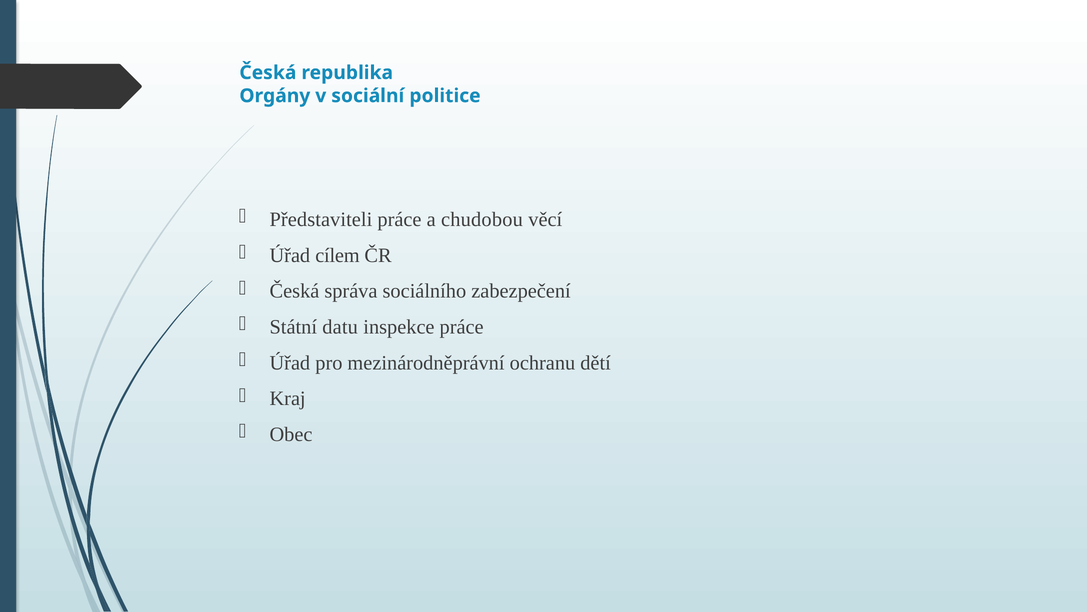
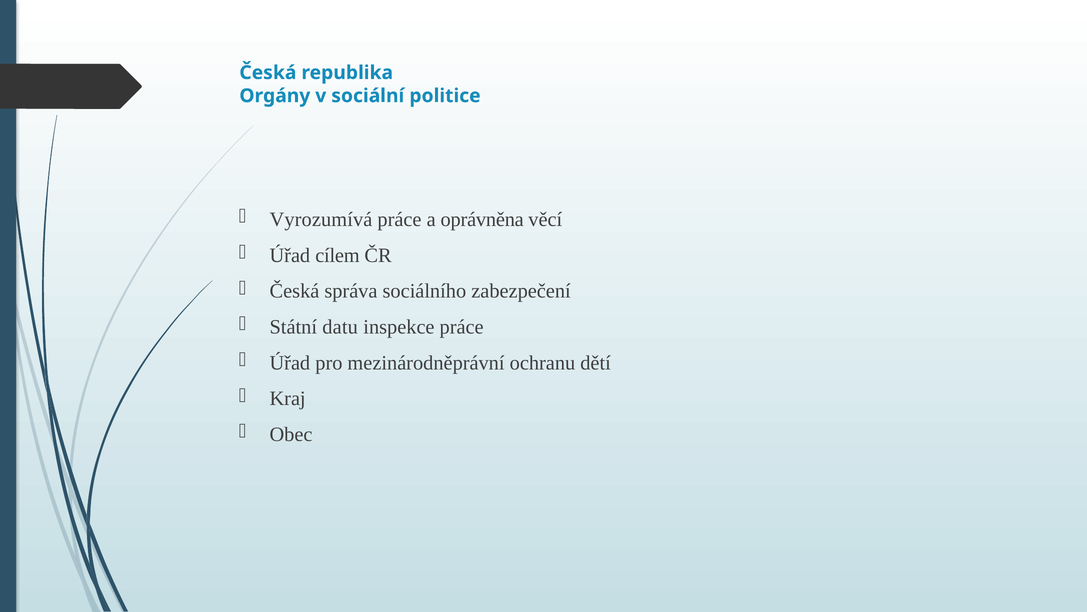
Představiteli: Představiteli -> Vyrozumívá (321, 219)
chudobou: chudobou -> oprávněna (482, 219)
